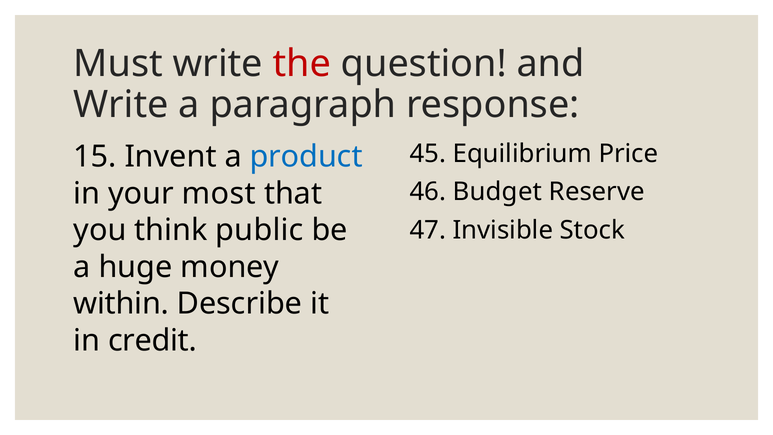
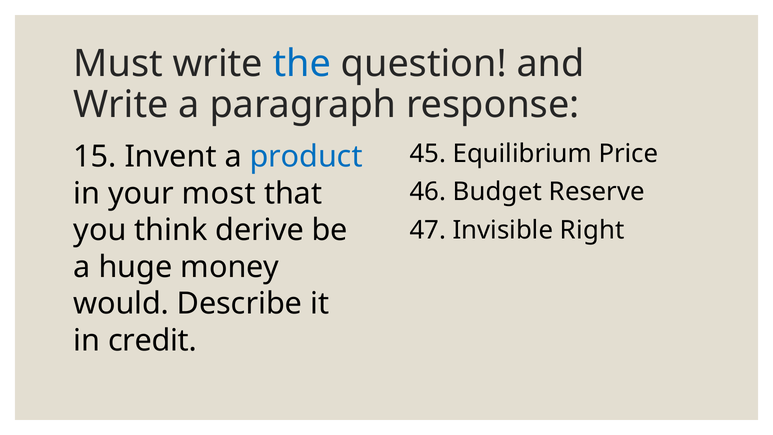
the colour: red -> blue (302, 64)
public: public -> derive (260, 230)
Stock: Stock -> Right (592, 230)
within: within -> would (121, 304)
